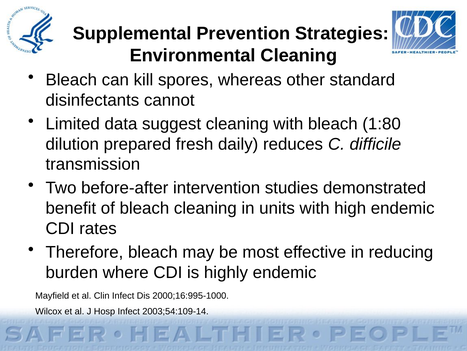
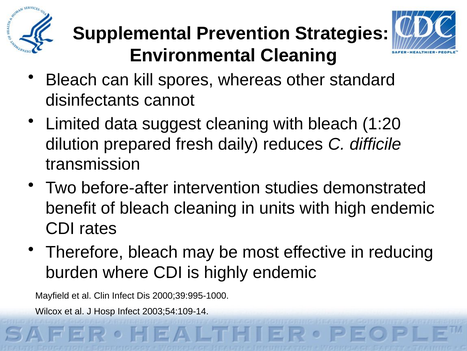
1:80: 1:80 -> 1:20 (382, 124)
2000;16:995-1000: 2000;16:995-1000 -> 2000;39:995-1000 (191, 295)
